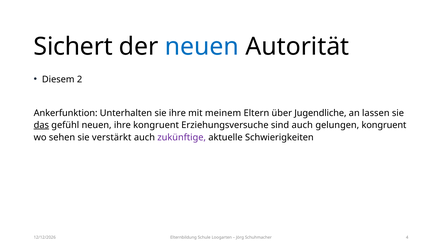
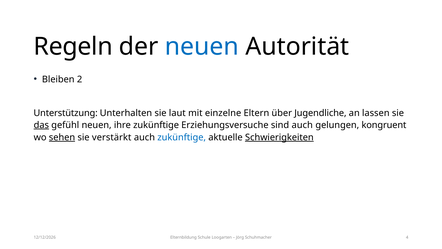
Sichert: Sichert -> Regeln (73, 46)
Diesem: Diesem -> Bleiben (58, 79)
Ankerfunktion: Ankerfunktion -> Unterstützung (66, 113)
sie ihre: ihre -> laut (177, 113)
meinem: meinem -> einzelne (223, 113)
ihre kongruent: kongruent -> zukünftige (156, 125)
sehen underline: none -> present (62, 137)
zukünftige colour: purple -> blue (182, 137)
Schwierigkeiten underline: none -> present (279, 137)
